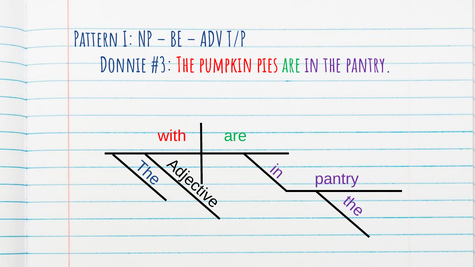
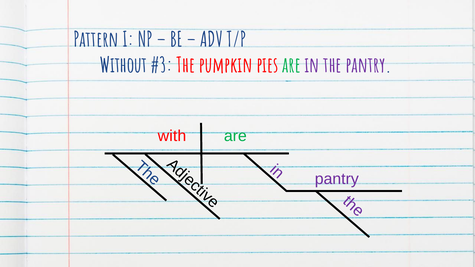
Donnie: Donnie -> Without (123, 65)
